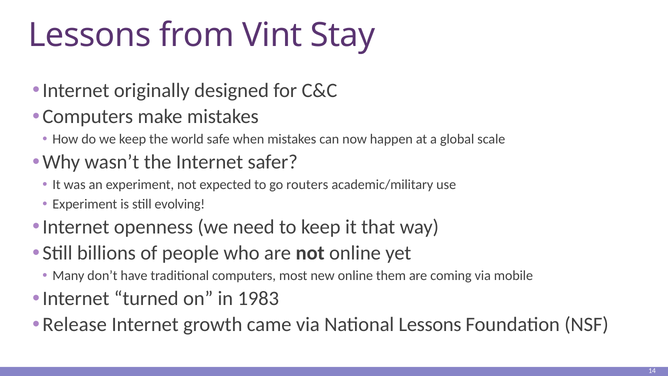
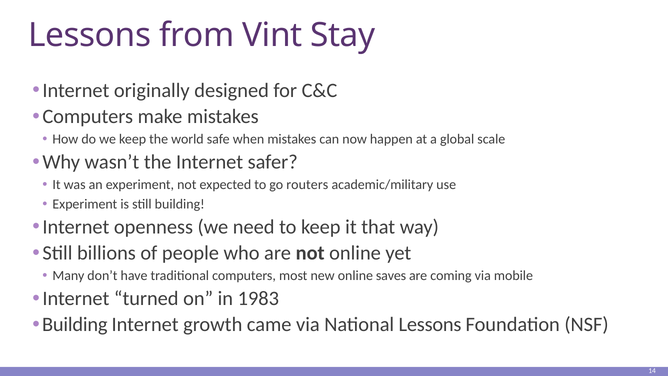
still evolving: evolving -> building (180, 204)
them: them -> saves (391, 276)
Release: Release -> Building (75, 325)
